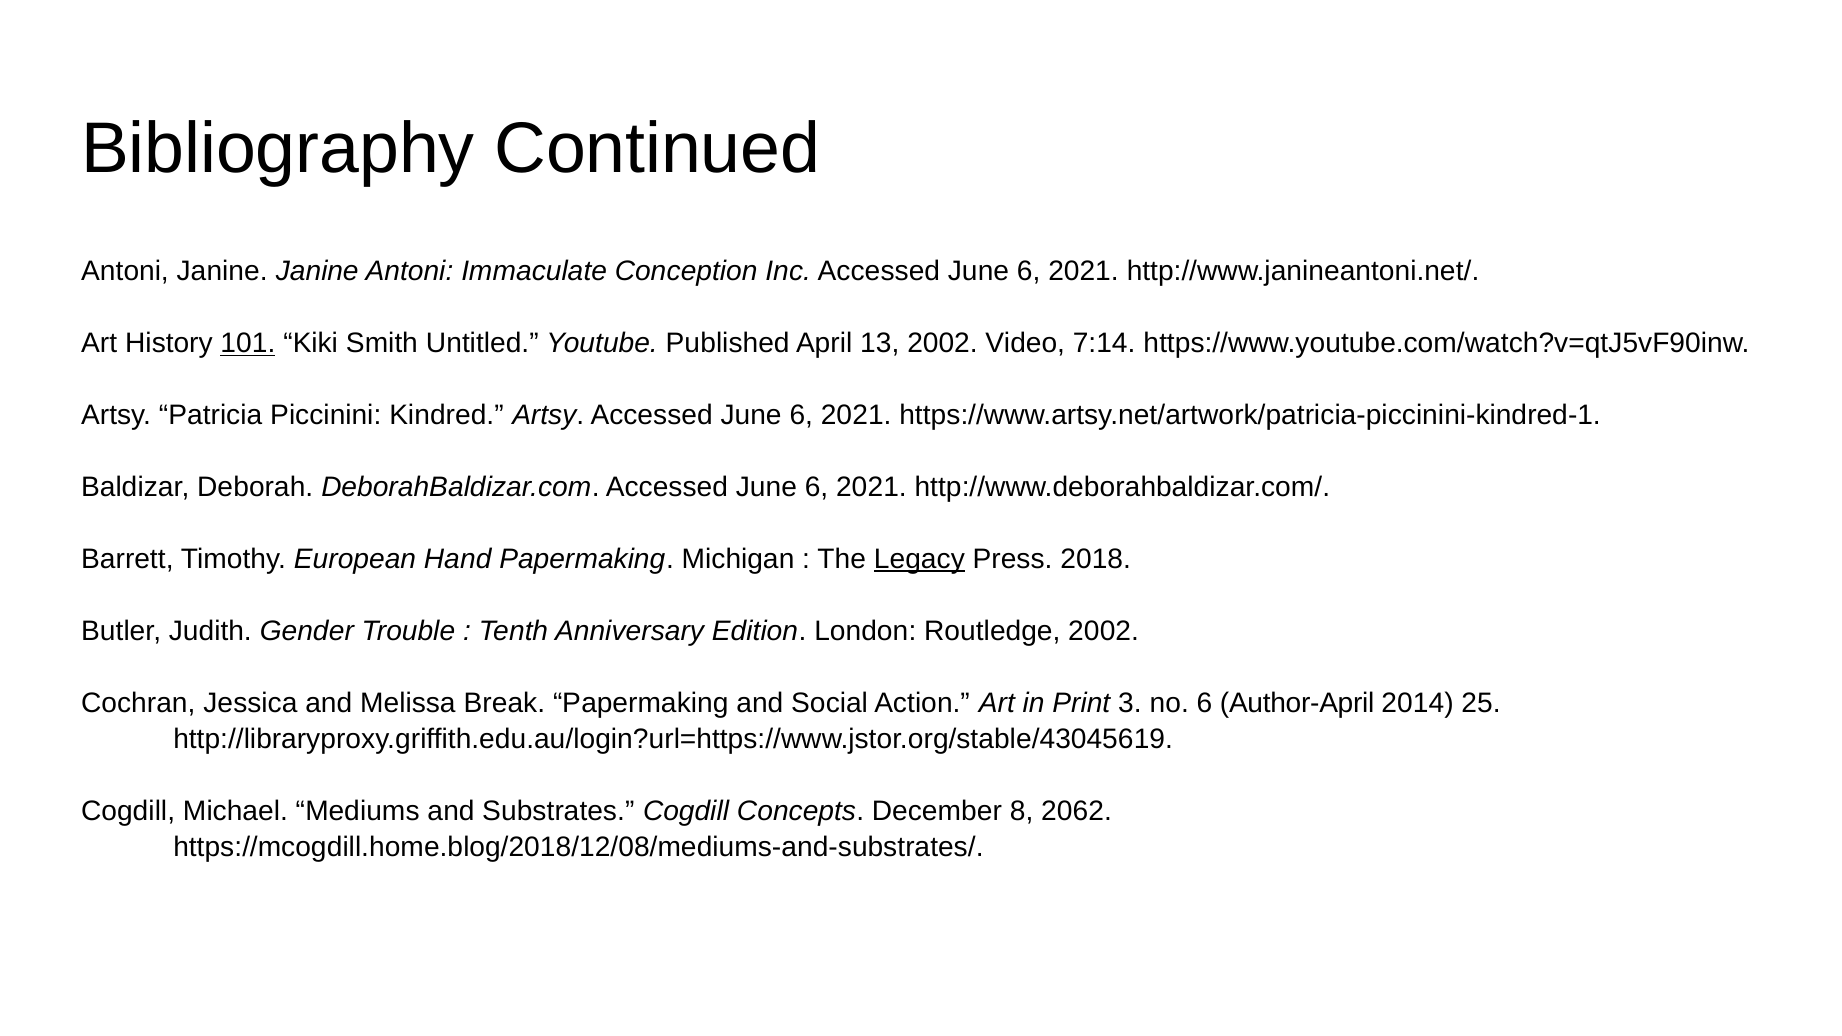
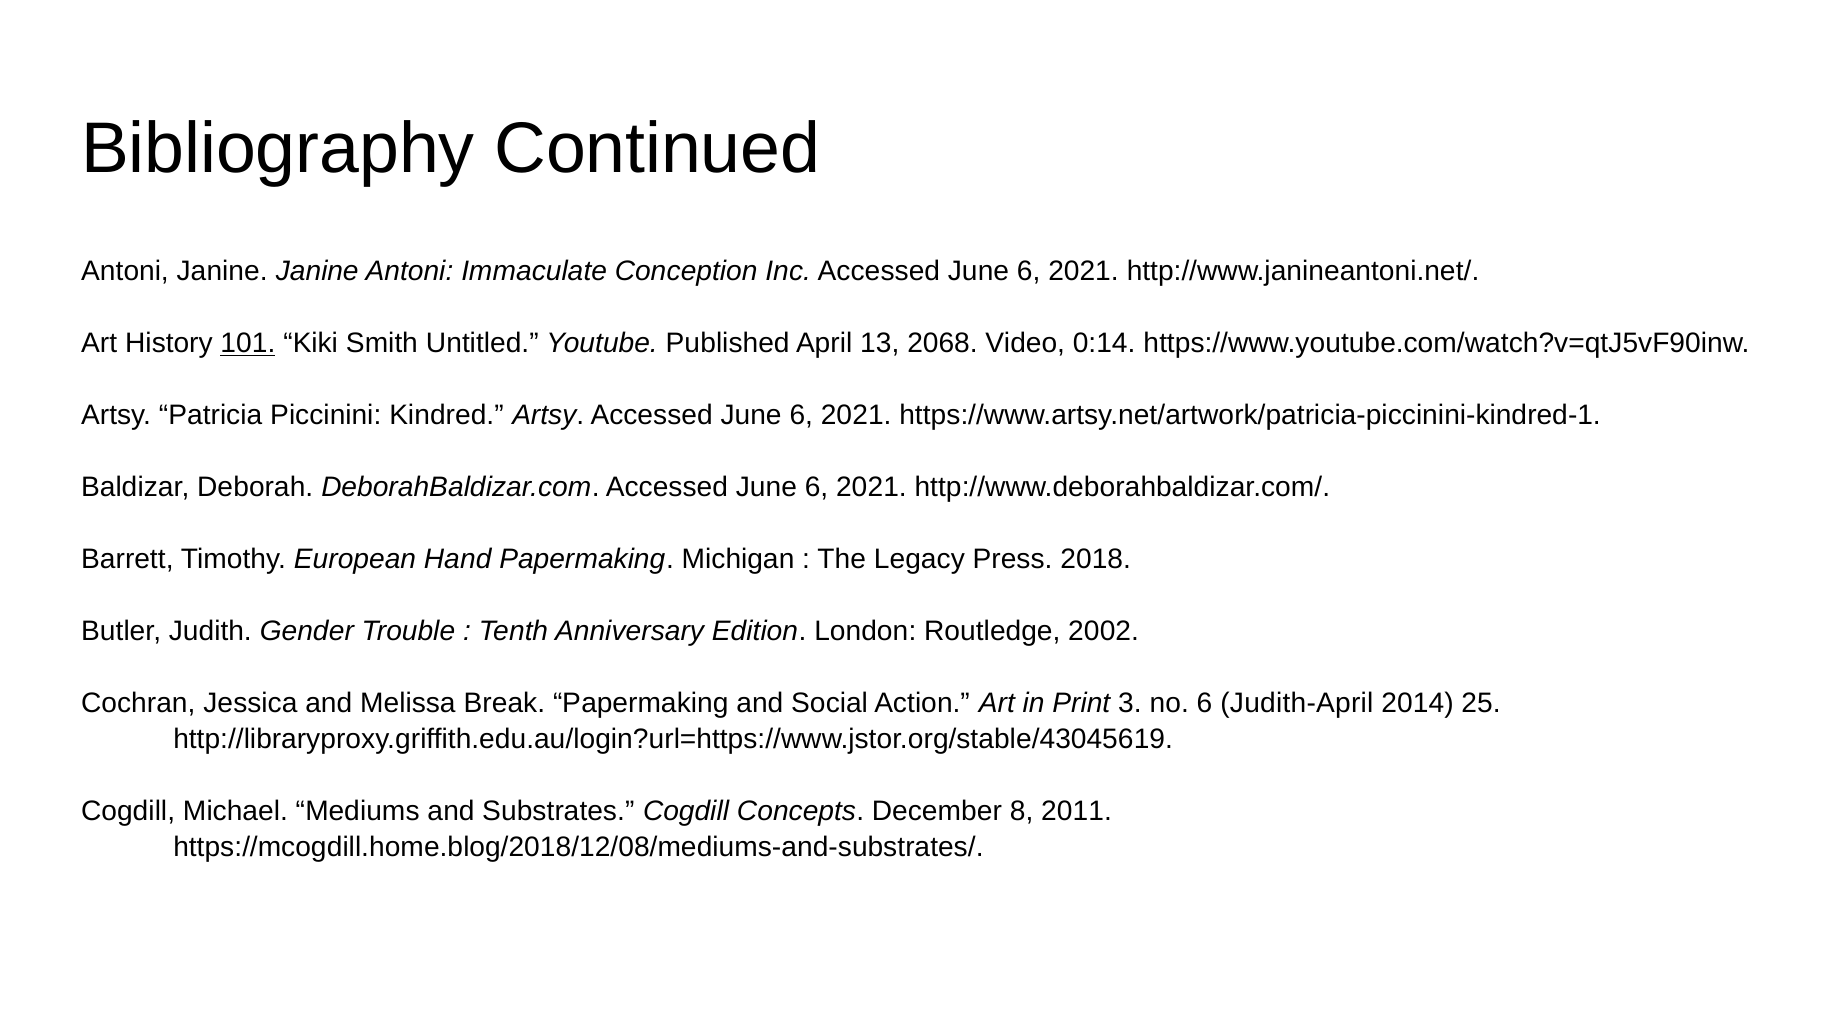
13 2002: 2002 -> 2068 (942, 343)
7:14: 7:14 -> 0:14 (1104, 343)
Legacy underline: present -> none (919, 559)
Author-April: Author-April -> Judith-April (1297, 703)
2062: 2062 -> 2011 (1077, 811)
